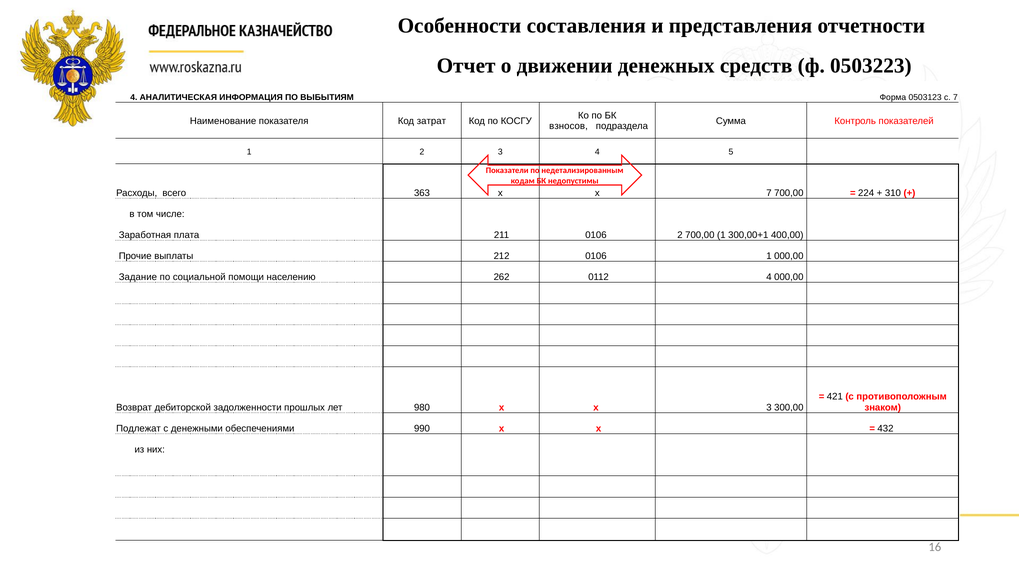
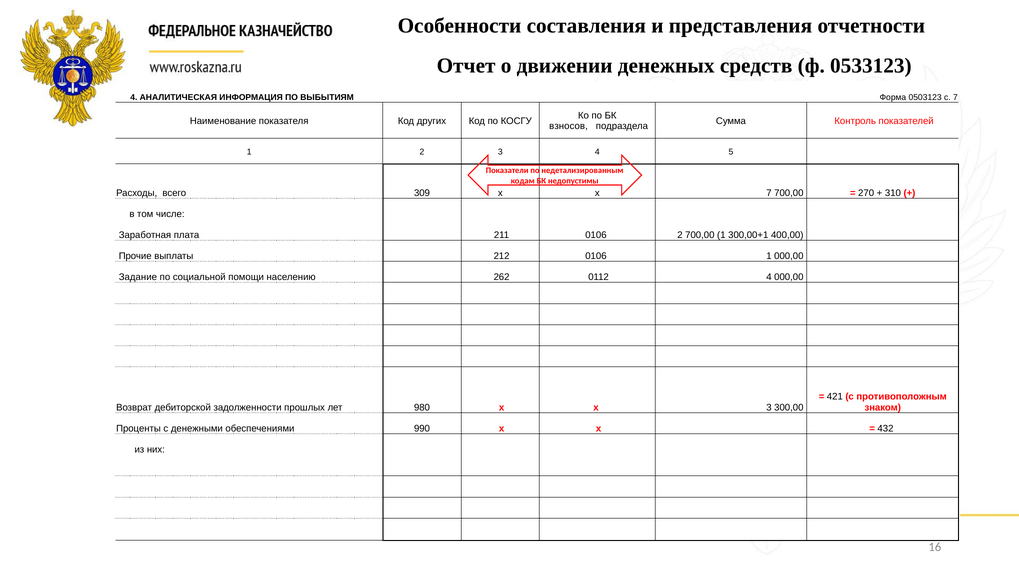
0503223: 0503223 -> 0533123 (871, 66)
затрат: затрат -> других (431, 121)
363: 363 -> 309 (422, 193)
224: 224 -> 270 (866, 193)
Подлежат: Подлежат -> Проценты (139, 429)
